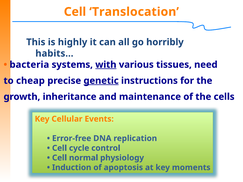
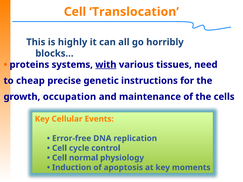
habits…: habits… -> blocks… (54, 54)
bacteria: bacteria -> proteins (29, 65)
genetic underline: present -> none (101, 81)
inheritance: inheritance -> occupation (69, 97)
